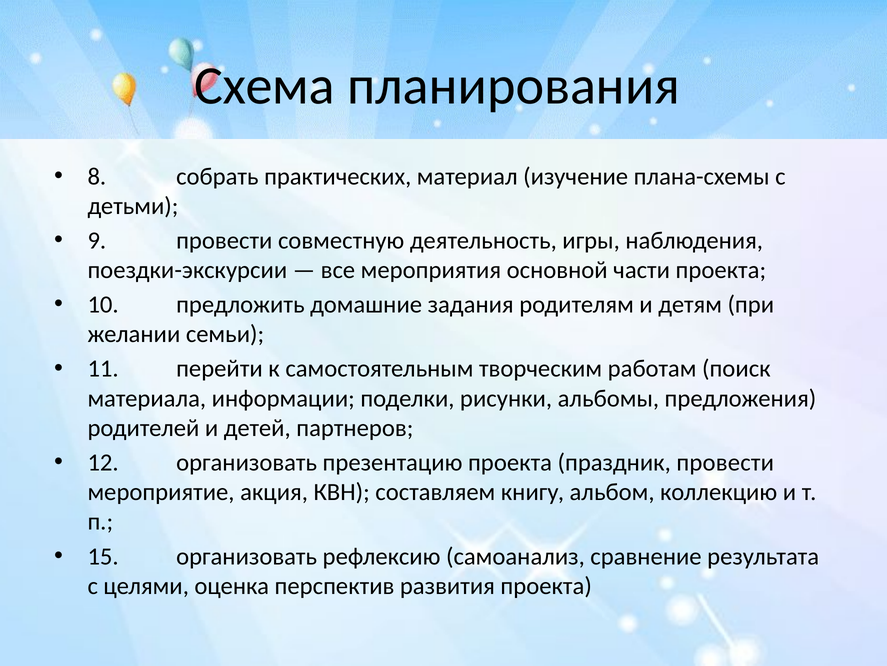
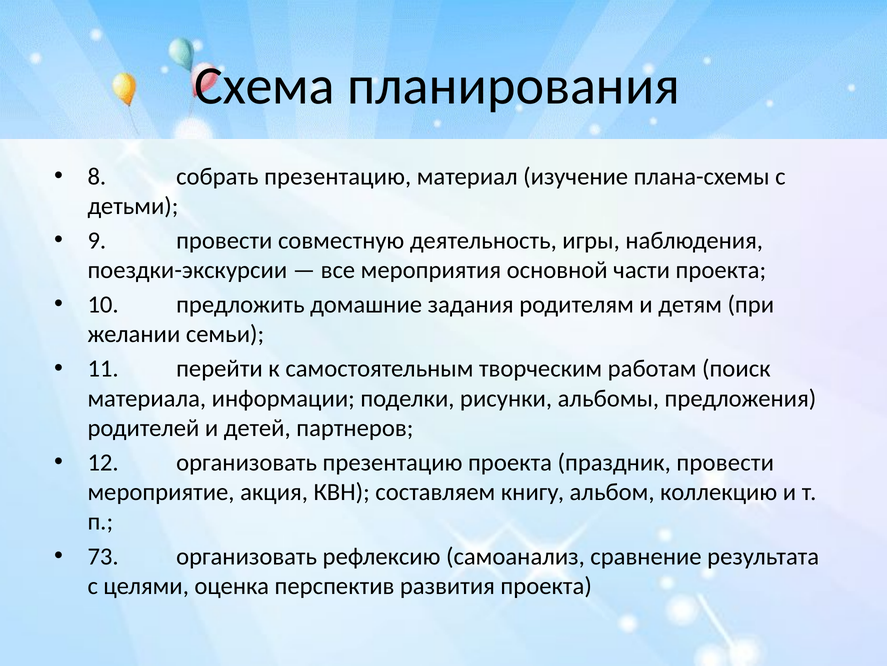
собрать практических: практических -> презентацию (338, 176)
15: 15 -> 73 (103, 556)
